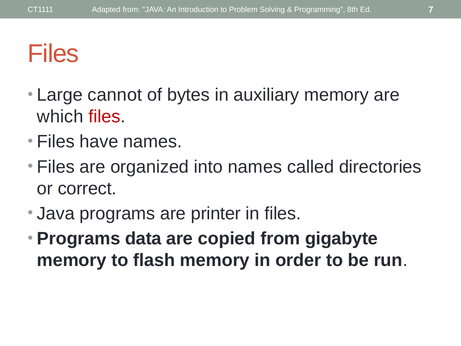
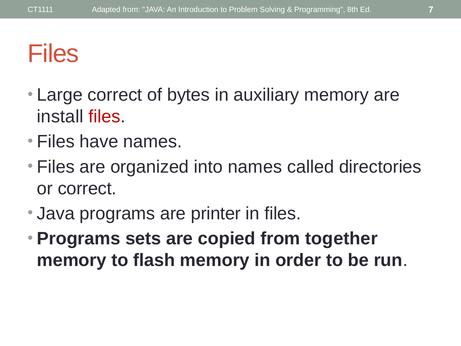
Large cannot: cannot -> correct (115, 95)
which: which -> install (60, 117)
data: data -> sets (143, 239)
gigabyte: gigabyte -> together (341, 239)
